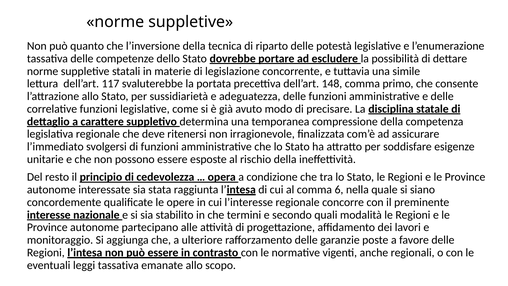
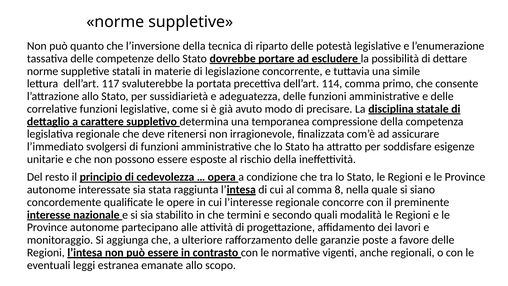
148: 148 -> 114 (332, 84)
6: 6 -> 8 (339, 190)
leggi tassativa: tassativa -> estranea (118, 265)
